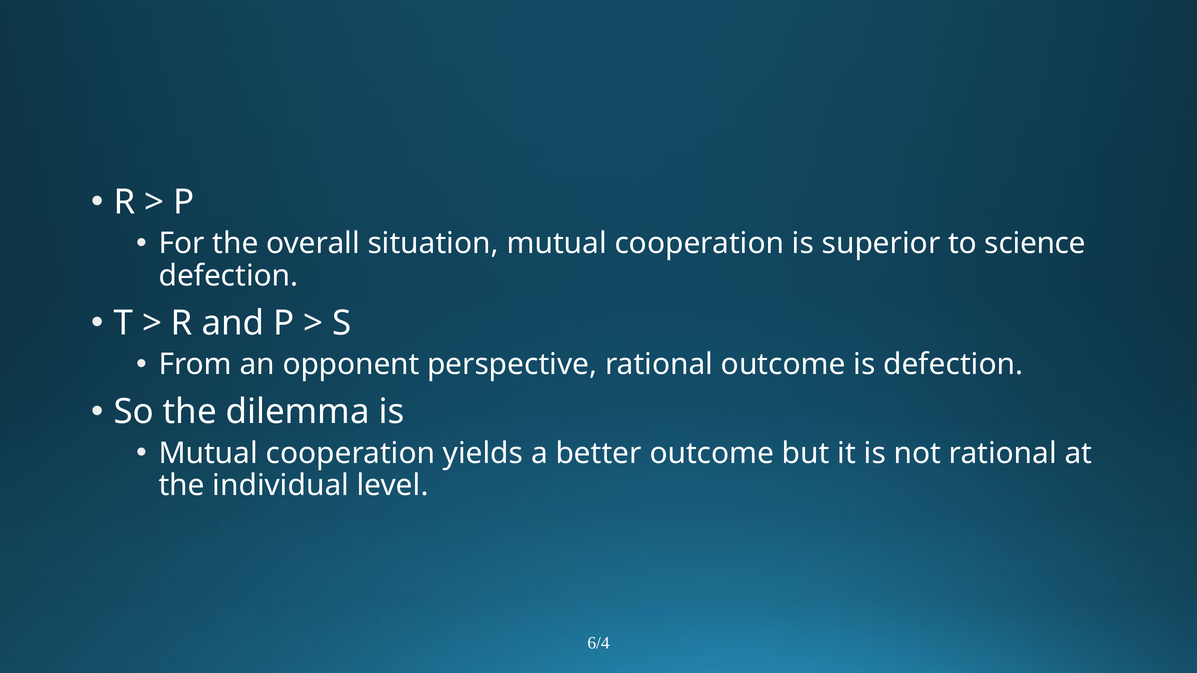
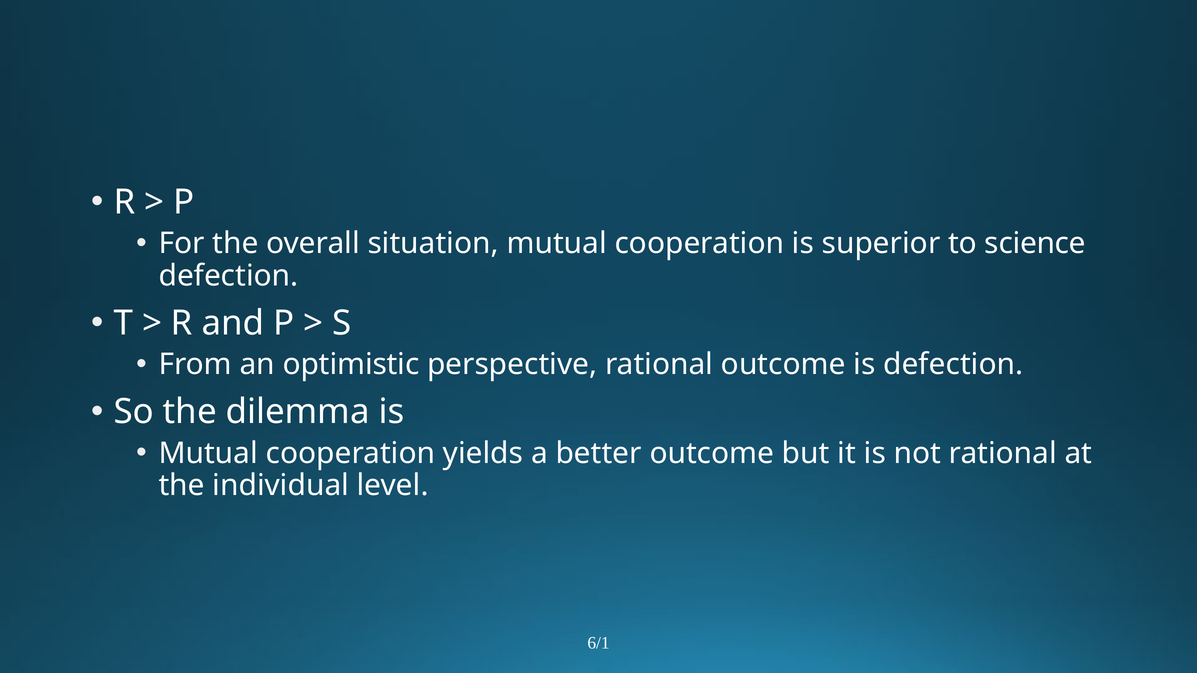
opponent: opponent -> optimistic (351, 365)
6/4: 6/4 -> 6/1 (598, 643)
